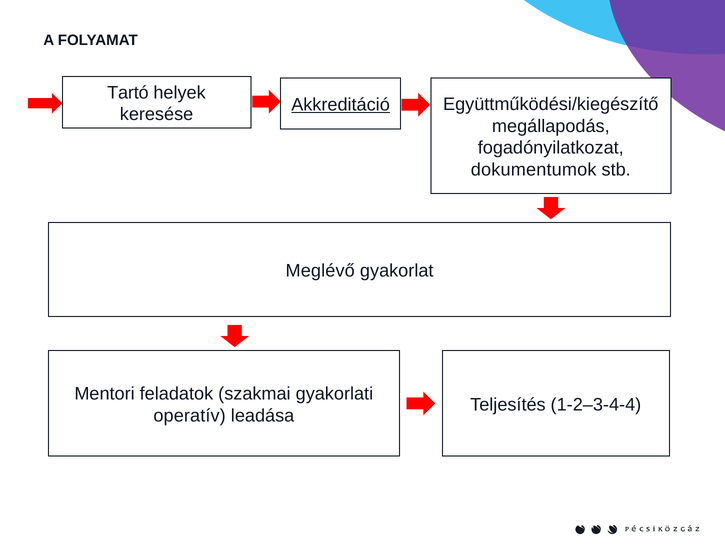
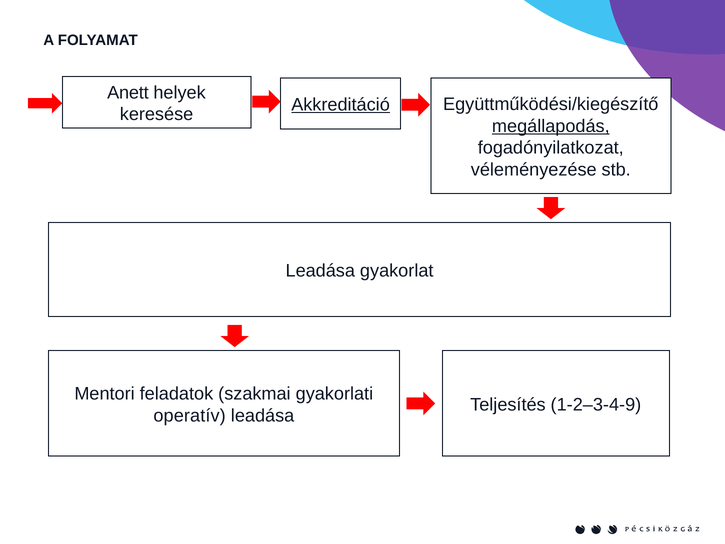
Tartó: Tartó -> Anett (128, 93)
megállapodás underline: none -> present (551, 126)
dokumentumok: dokumentumok -> véleményezése (534, 170)
Meglévő: Meglévő -> Leadása (320, 271)
1-2–3-4-4: 1-2–3-4-4 -> 1-2–3-4-9 (596, 404)
